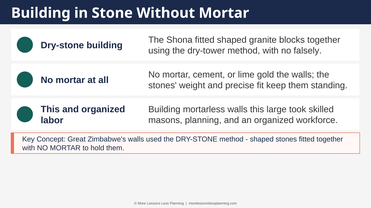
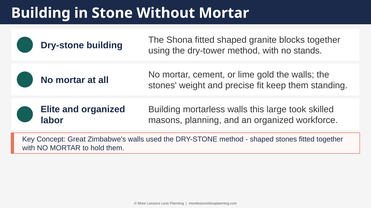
falsely: falsely -> stands (308, 51)
This: This -> Elite (50, 110)
